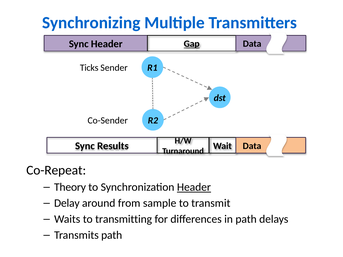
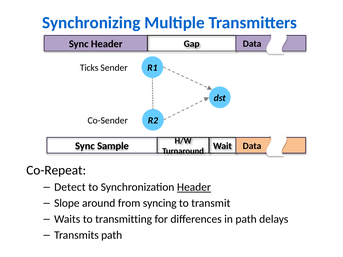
Gap underline: present -> none (192, 44)
Results: Results -> Sample (113, 146)
Theory: Theory -> Detect (70, 187)
Delay: Delay -> Slope (67, 203)
sample: sample -> syncing (160, 203)
